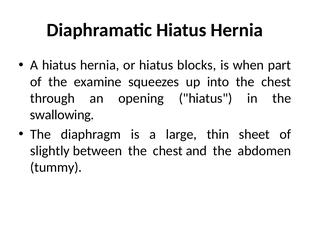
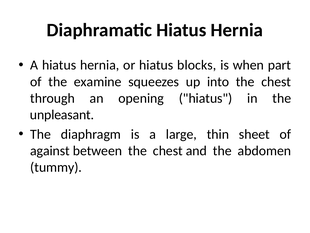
swallowing: swallowing -> unpleasant (62, 115)
slightly: slightly -> against (50, 150)
